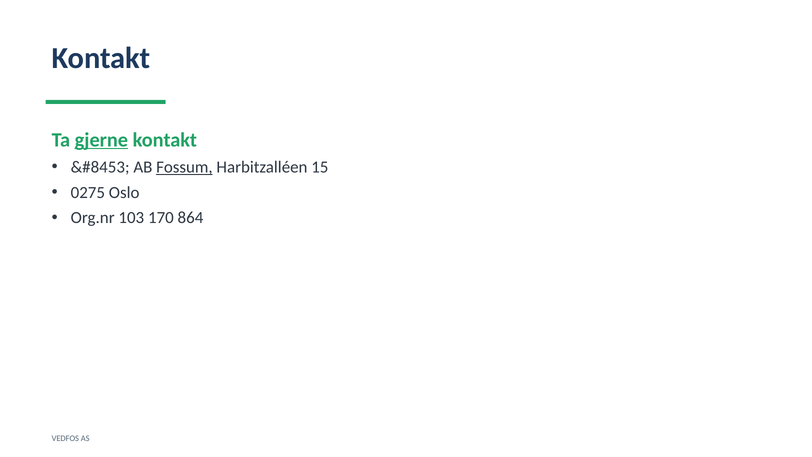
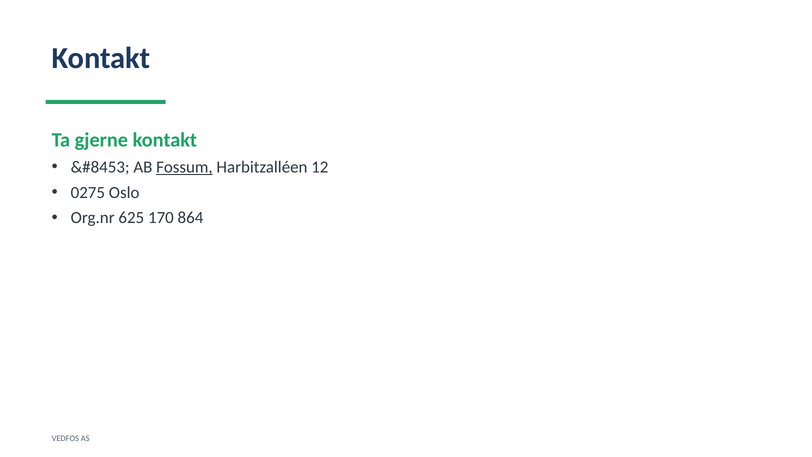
gjerne underline: present -> none (101, 140)
15: 15 -> 12 (320, 167)
103: 103 -> 625 (131, 218)
